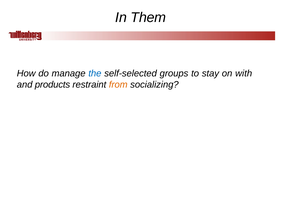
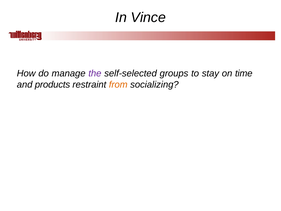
Them: Them -> Vince (148, 17)
the colour: blue -> purple (95, 73)
with: with -> time (244, 73)
